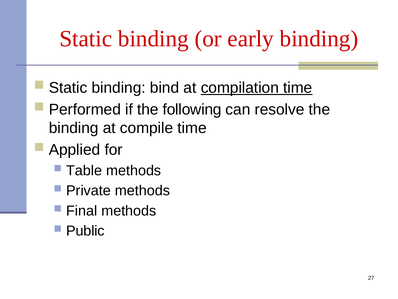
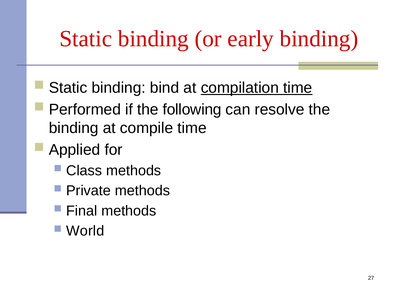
Table: Table -> Class (84, 170)
Public: Public -> World (85, 231)
